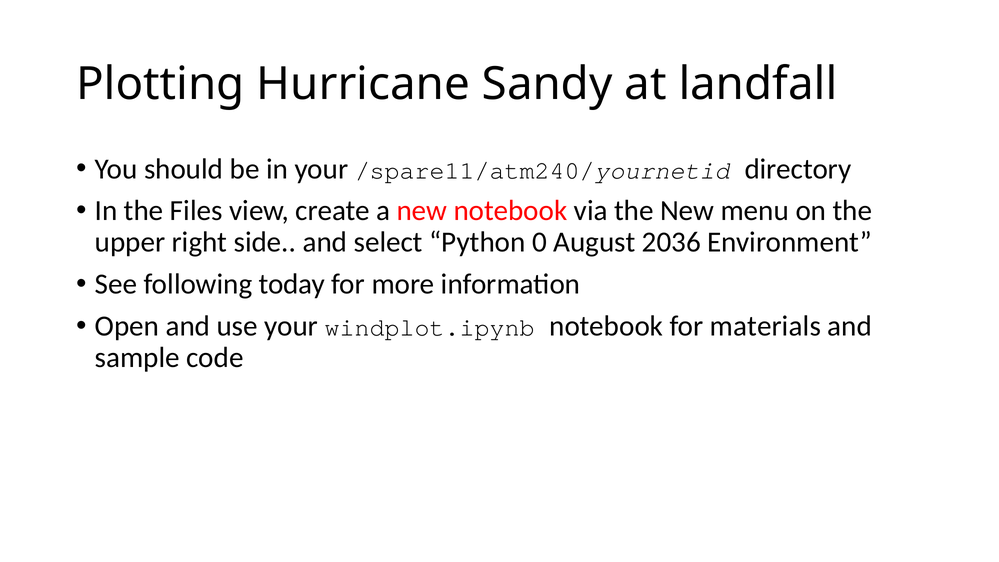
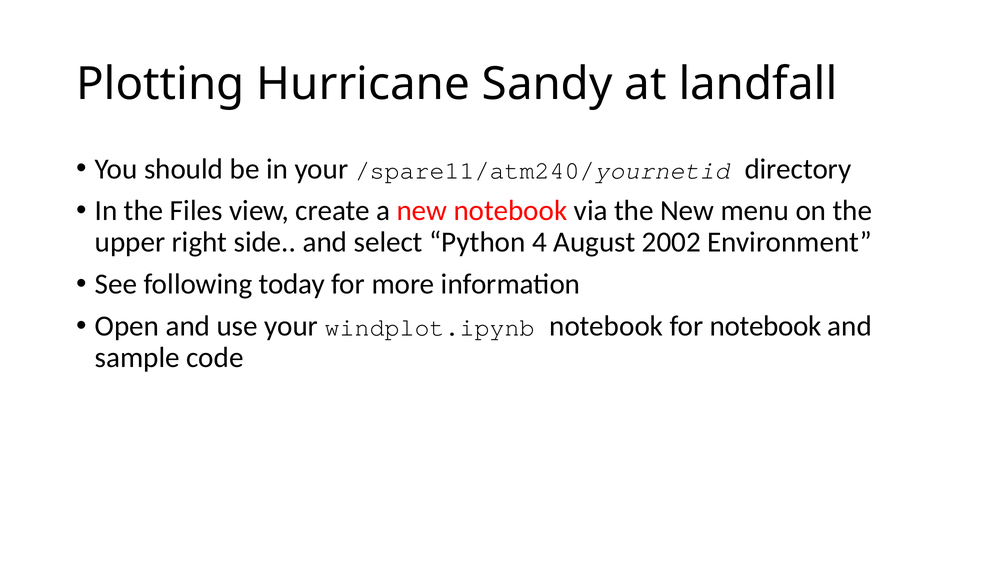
0: 0 -> 4 (539, 242)
2036: 2036 -> 2002 (671, 242)
for materials: materials -> notebook (766, 326)
